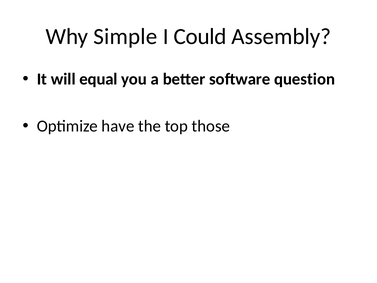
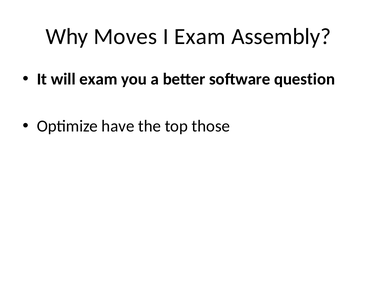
Simple: Simple -> Moves (125, 36)
I Could: Could -> Exam (200, 36)
will equal: equal -> exam (98, 79)
